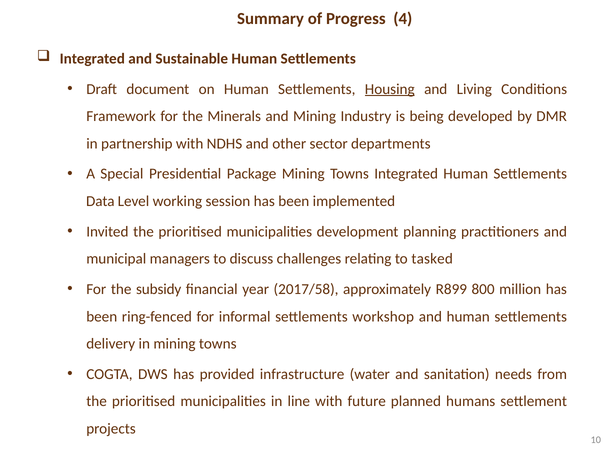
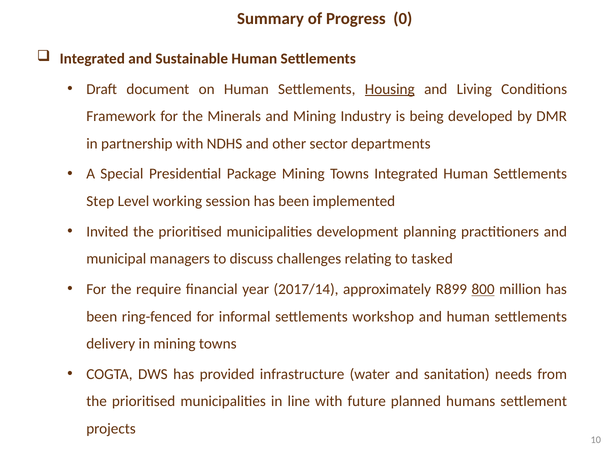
4: 4 -> 0 (403, 18)
Data: Data -> Step (100, 201)
subsidy: subsidy -> require (159, 289)
2017/58: 2017/58 -> 2017/14 (306, 289)
800 underline: none -> present (483, 289)
